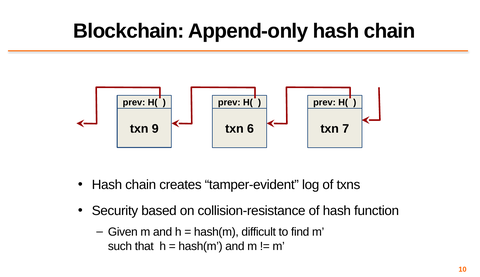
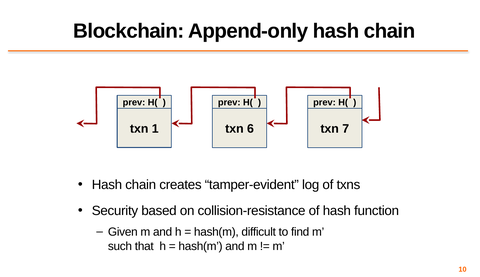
9: 9 -> 1 (155, 129)
